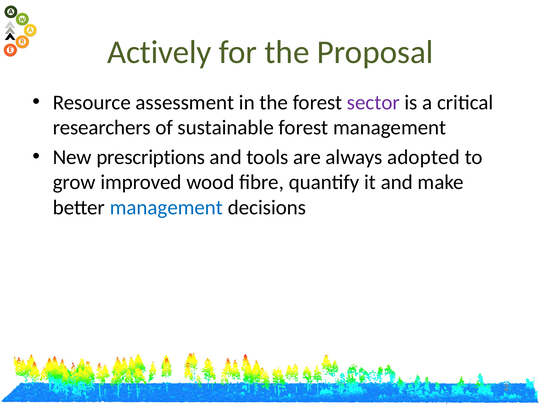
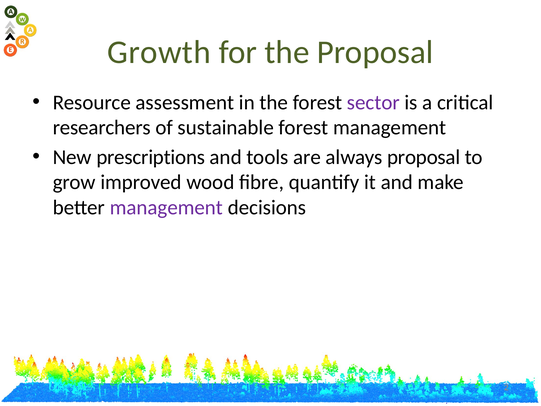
Actively: Actively -> Growth (159, 52)
always adopted: adopted -> proposal (424, 157)
management colour: blue -> purple (166, 207)
